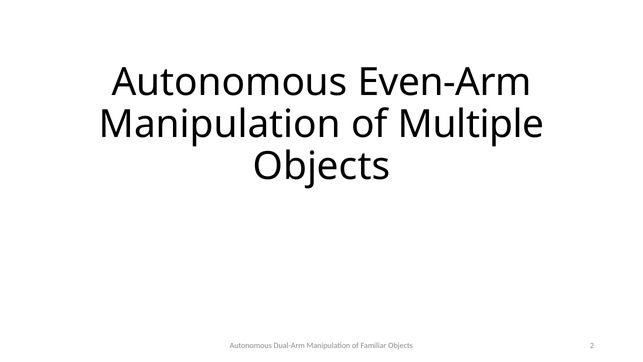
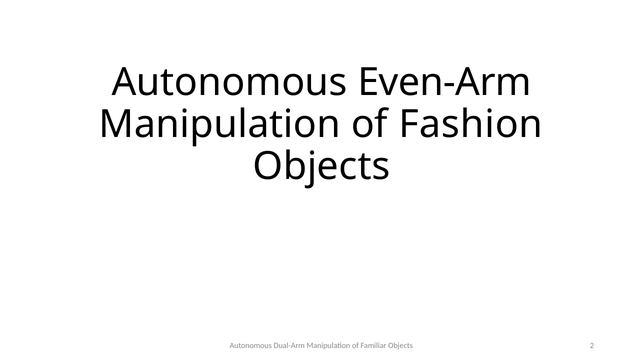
Multiple: Multiple -> Fashion (471, 124)
